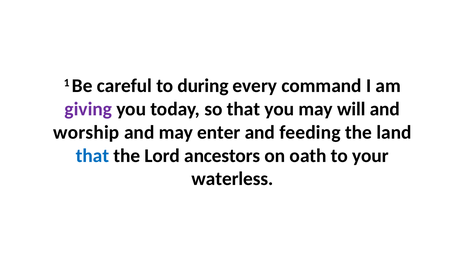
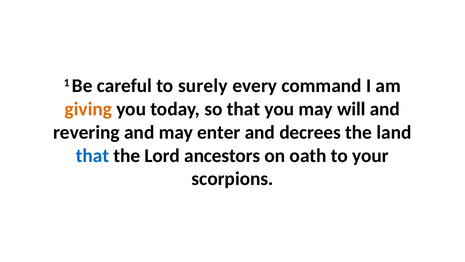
during: during -> surely (203, 86)
giving colour: purple -> orange (88, 109)
worship: worship -> revering (86, 132)
feeding: feeding -> decrees (310, 132)
waterless: waterless -> scorpions (232, 179)
